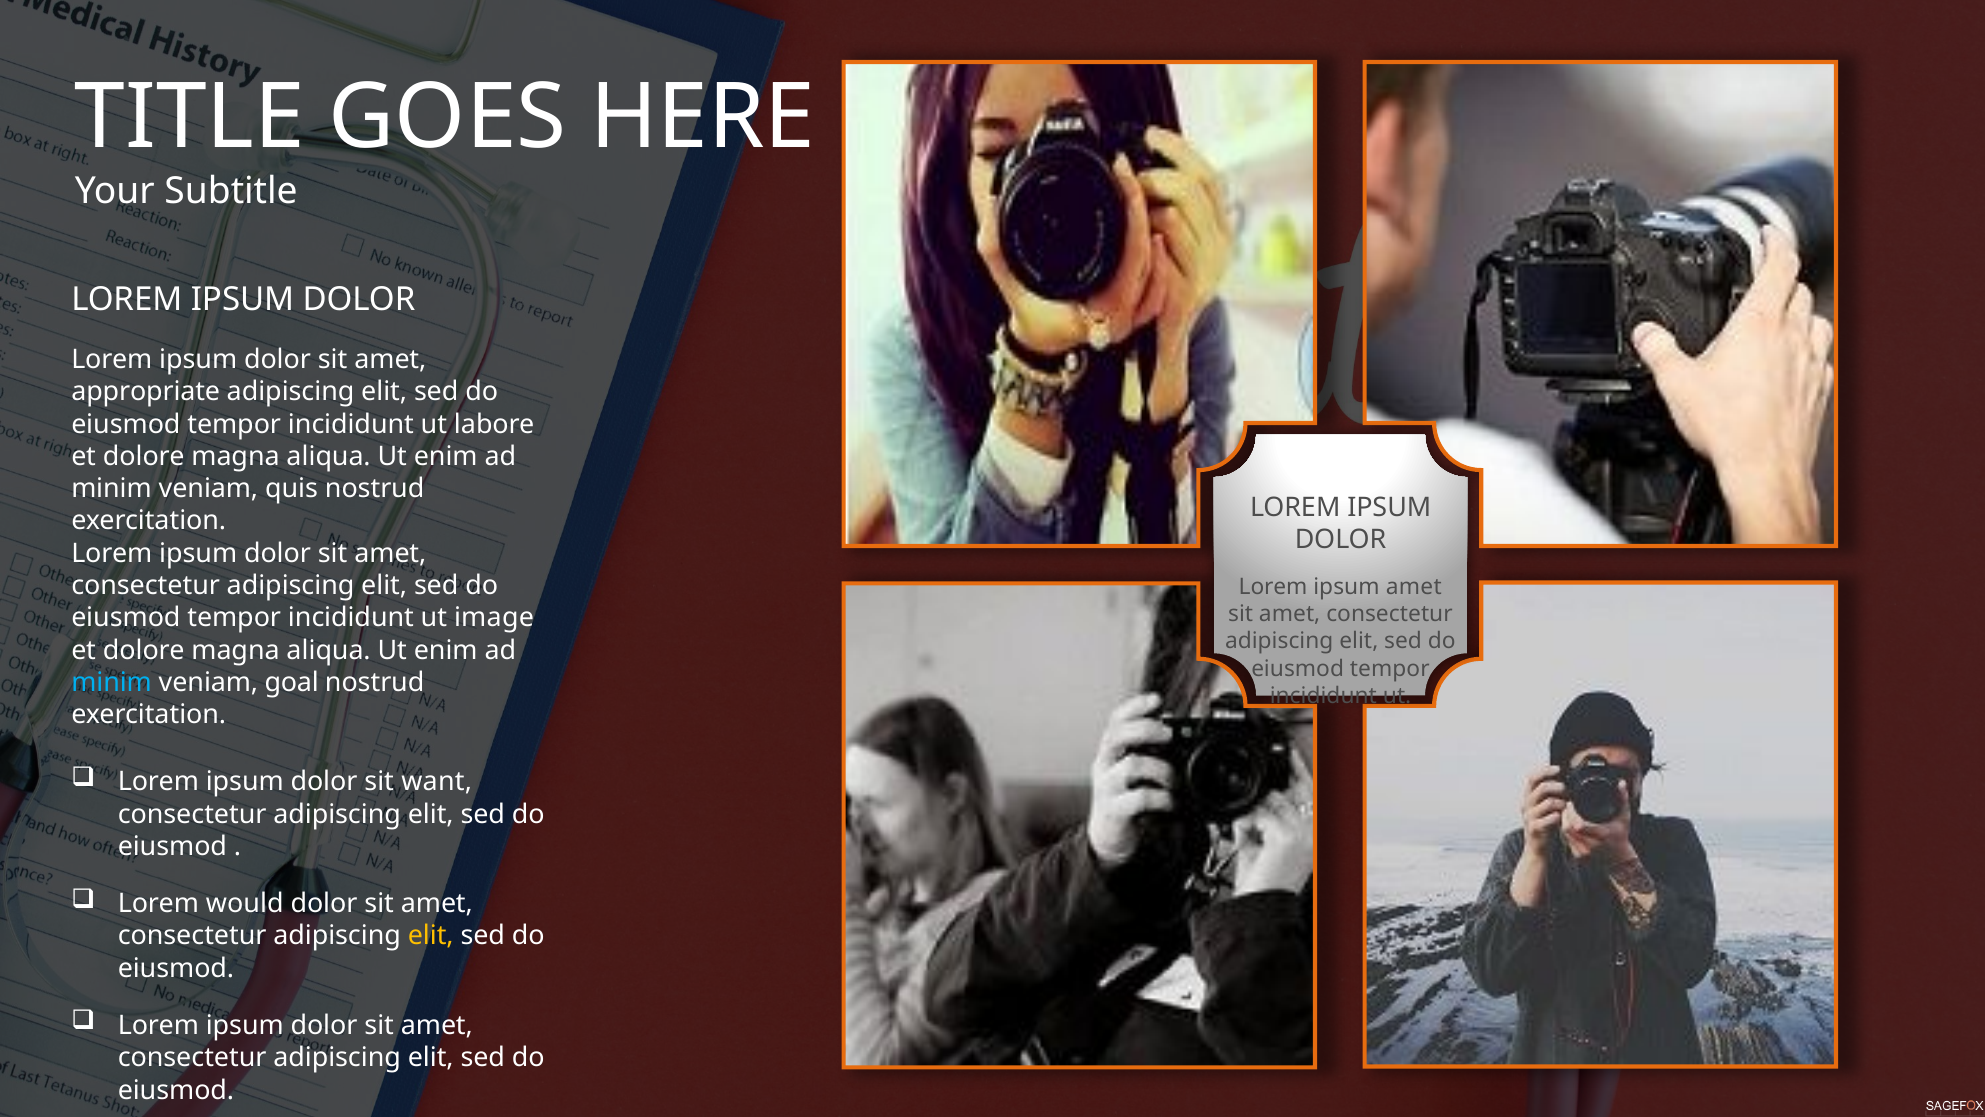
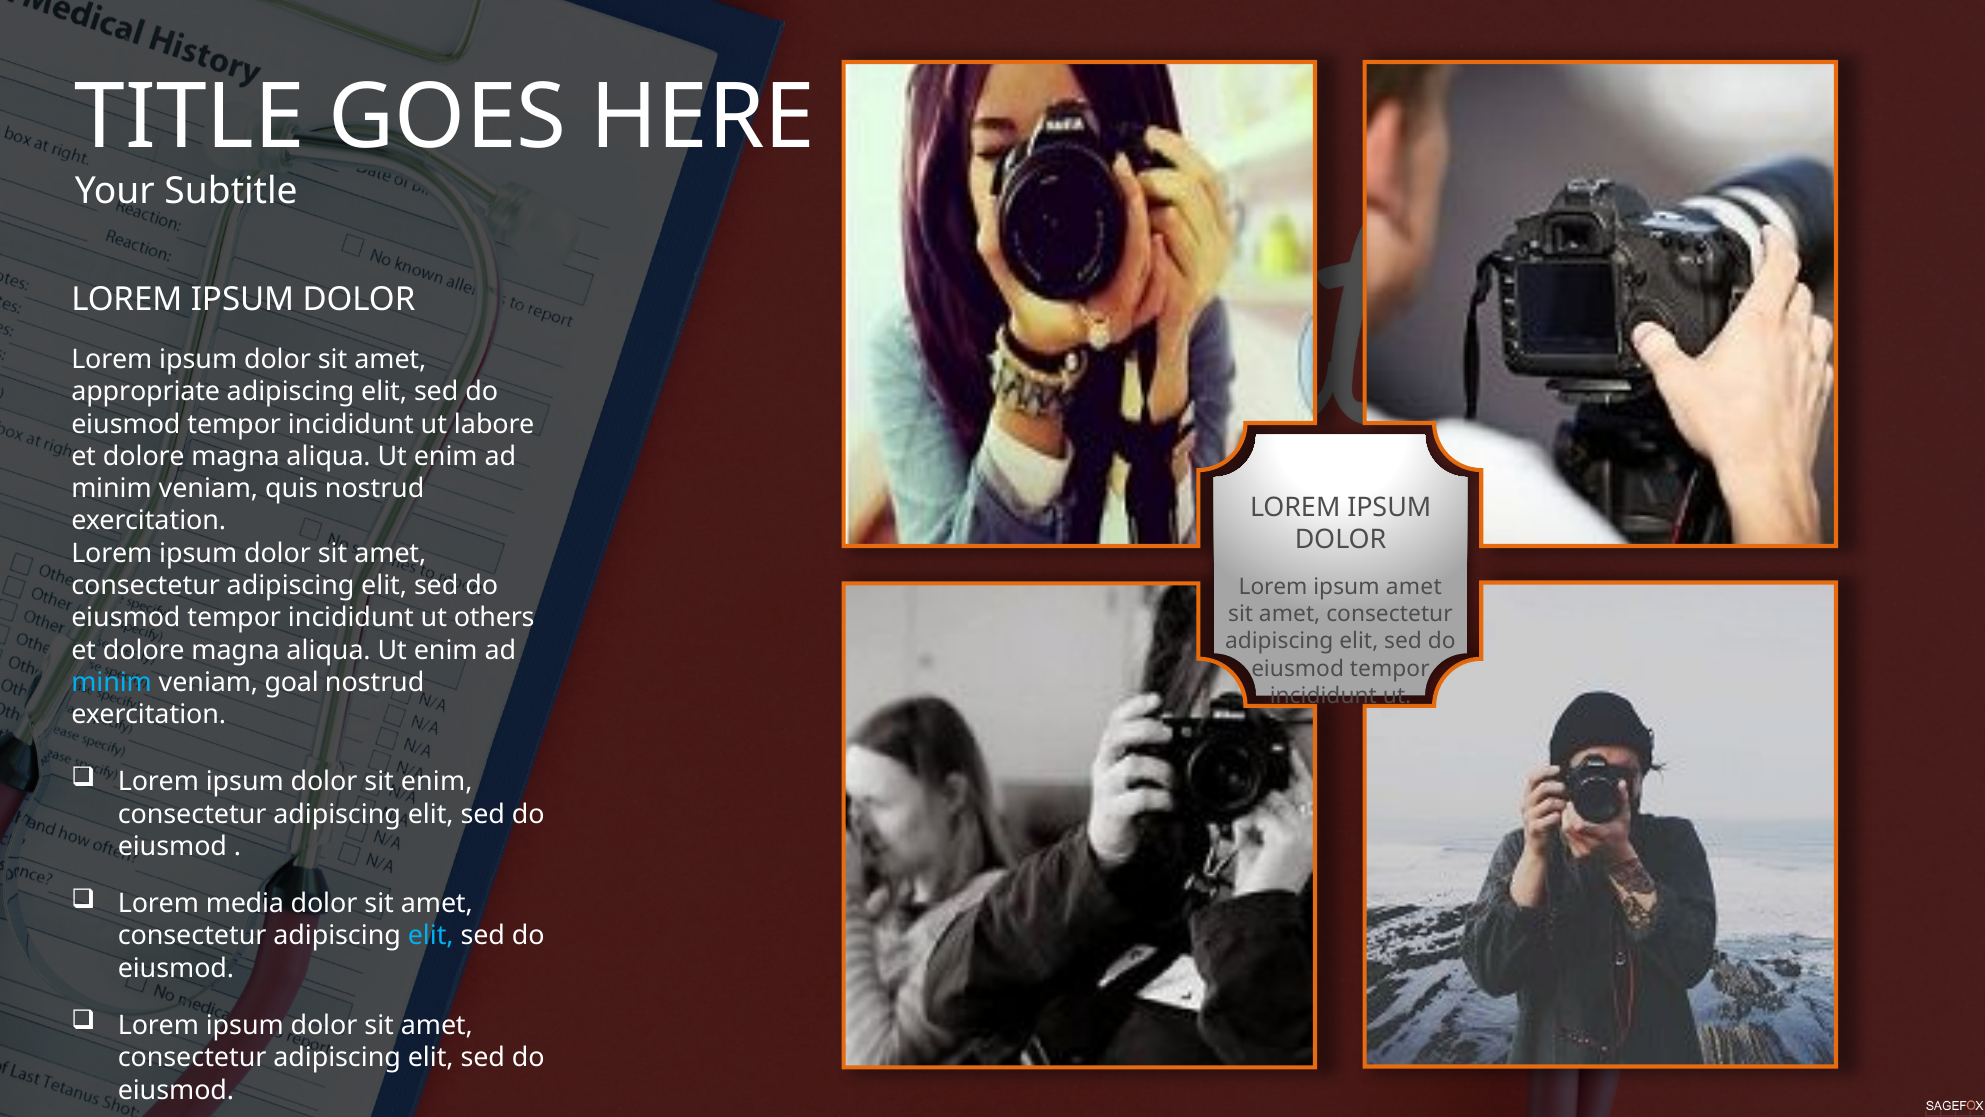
image: image -> others (494, 618)
sit want: want -> enim (437, 782)
would: would -> media (245, 903)
elit colour: yellow -> light blue (431, 936)
